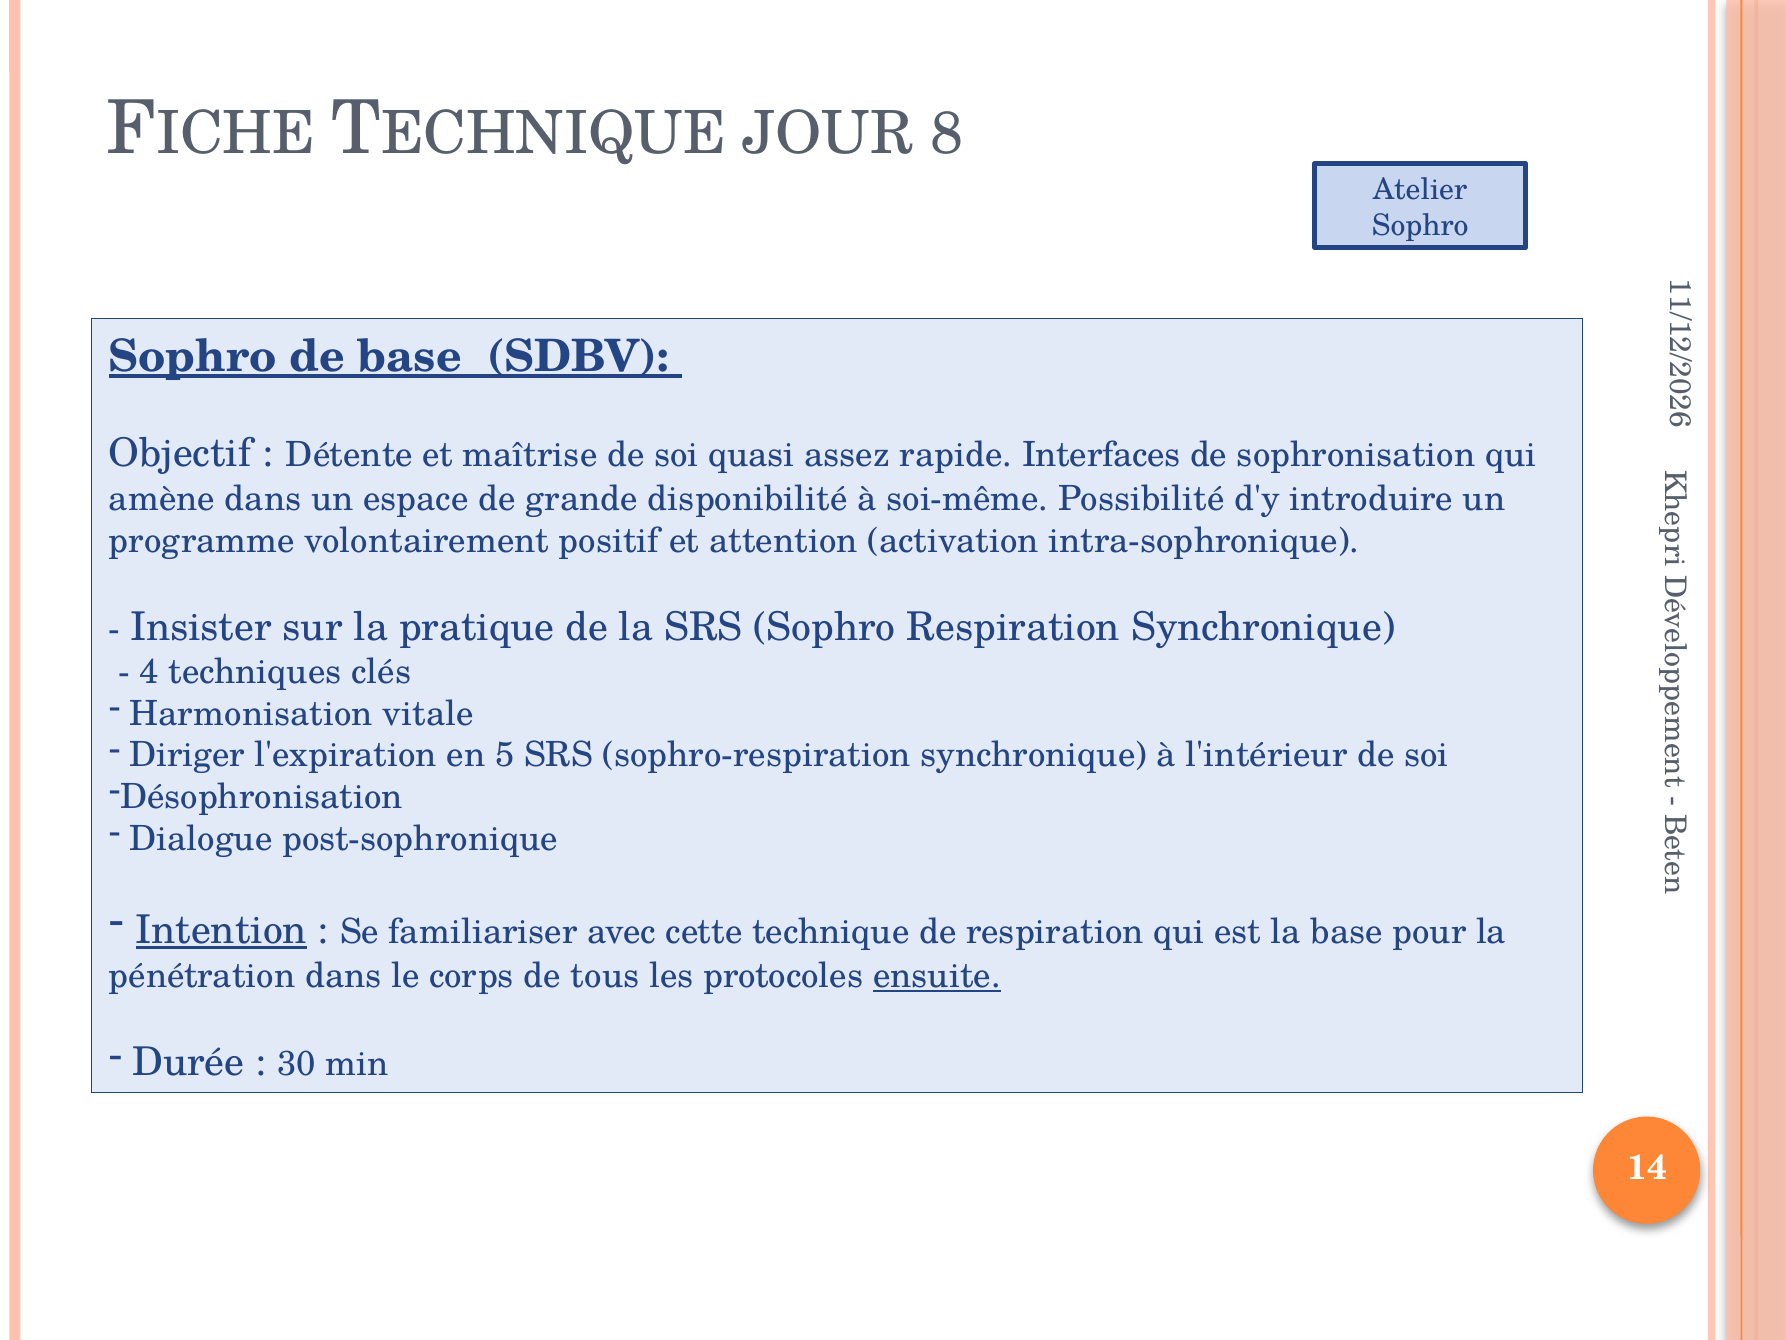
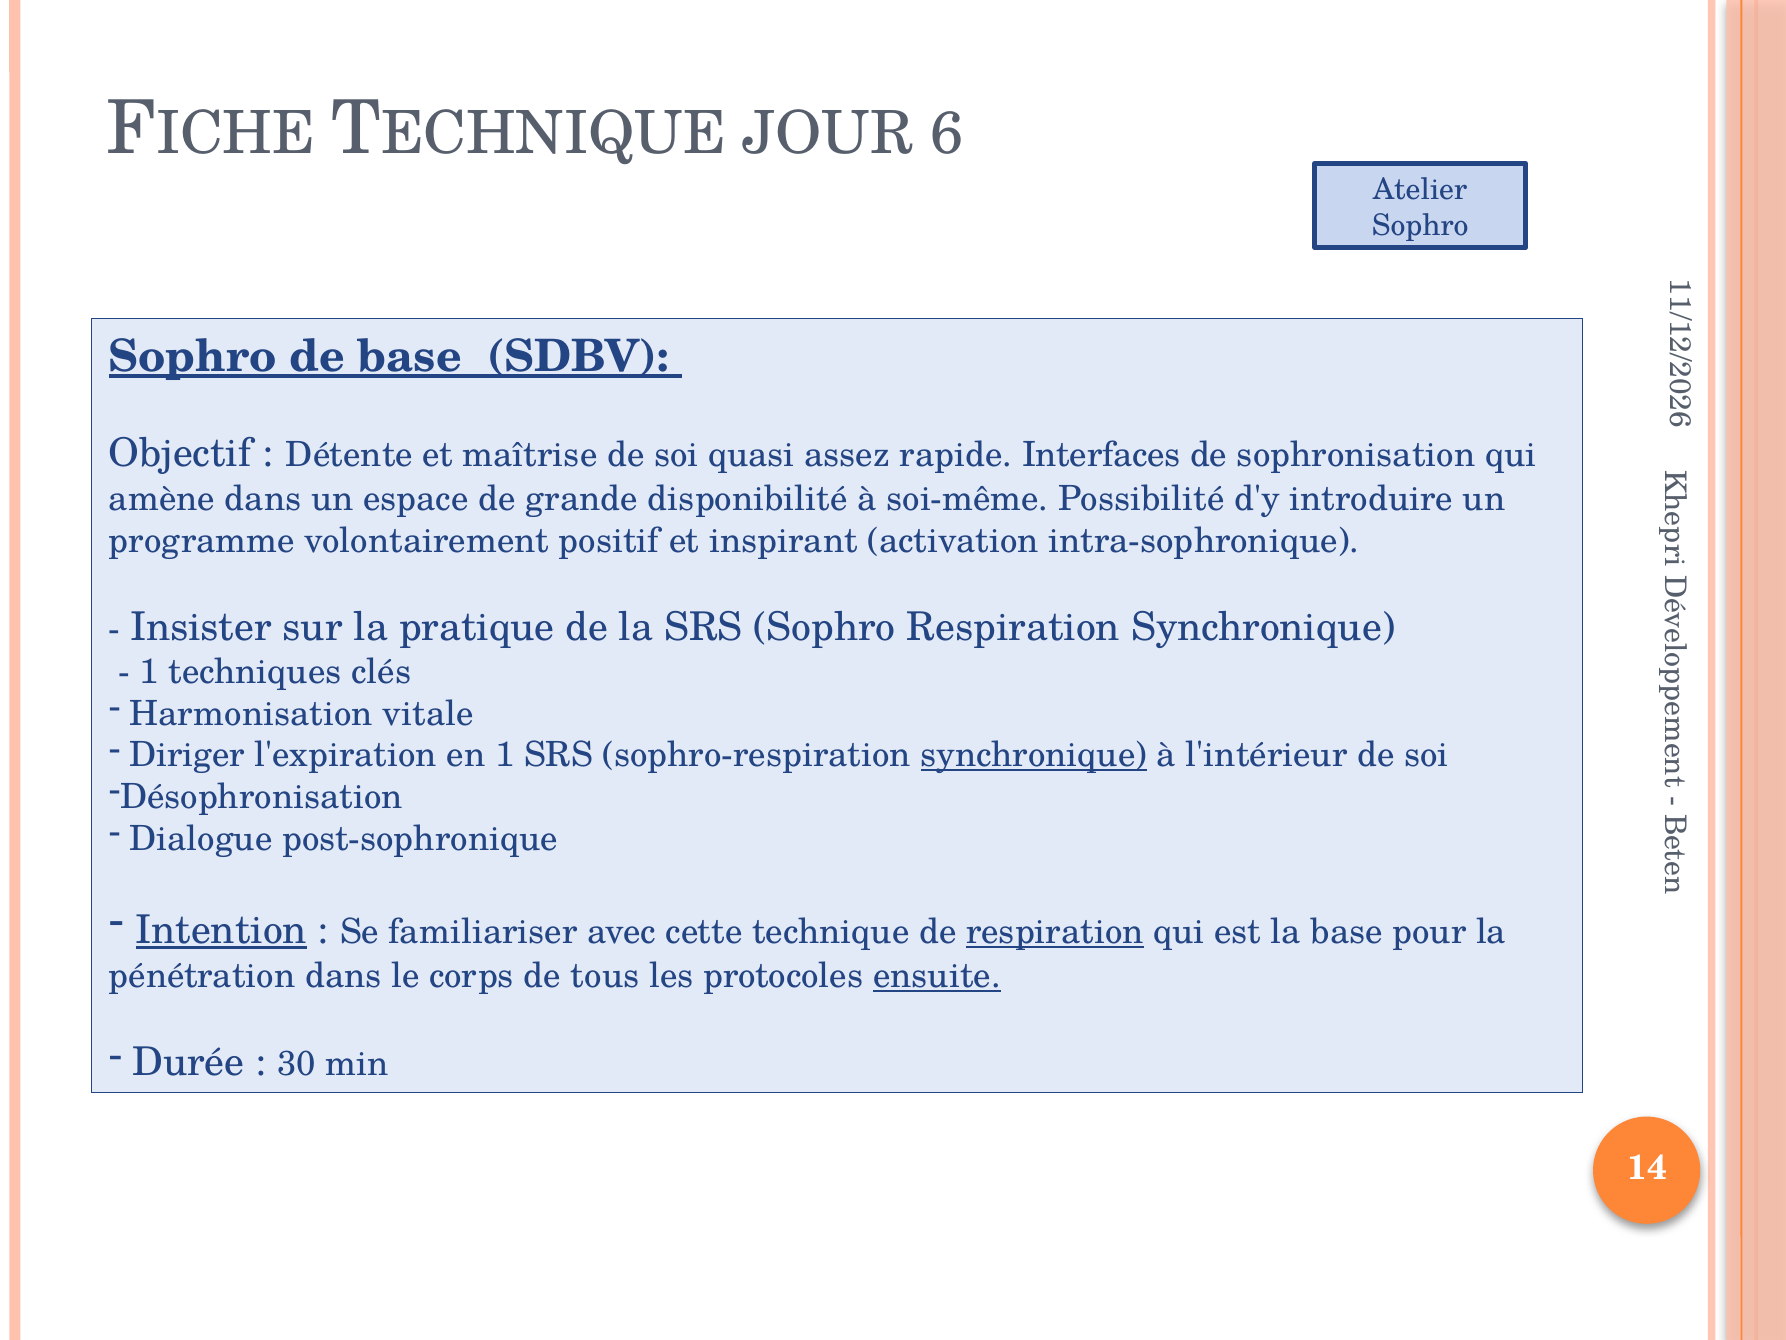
JOUR 8: 8 -> 6 (947, 134)
attention: attention -> inspirant (783, 541)
4: 4 -> 1 (149, 672)
en 5: 5 -> 1 (505, 755)
synchronique underline: none -> present (1034, 755)
respiration underline: none -> present (1055, 932)
